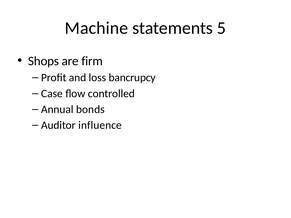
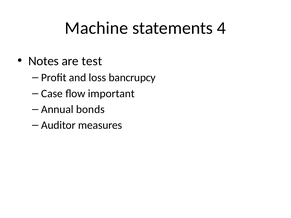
5: 5 -> 4 (221, 28)
Shops: Shops -> Notes (44, 61)
firm: firm -> test (92, 61)
controlled: controlled -> important (111, 94)
influence: influence -> measures (100, 125)
